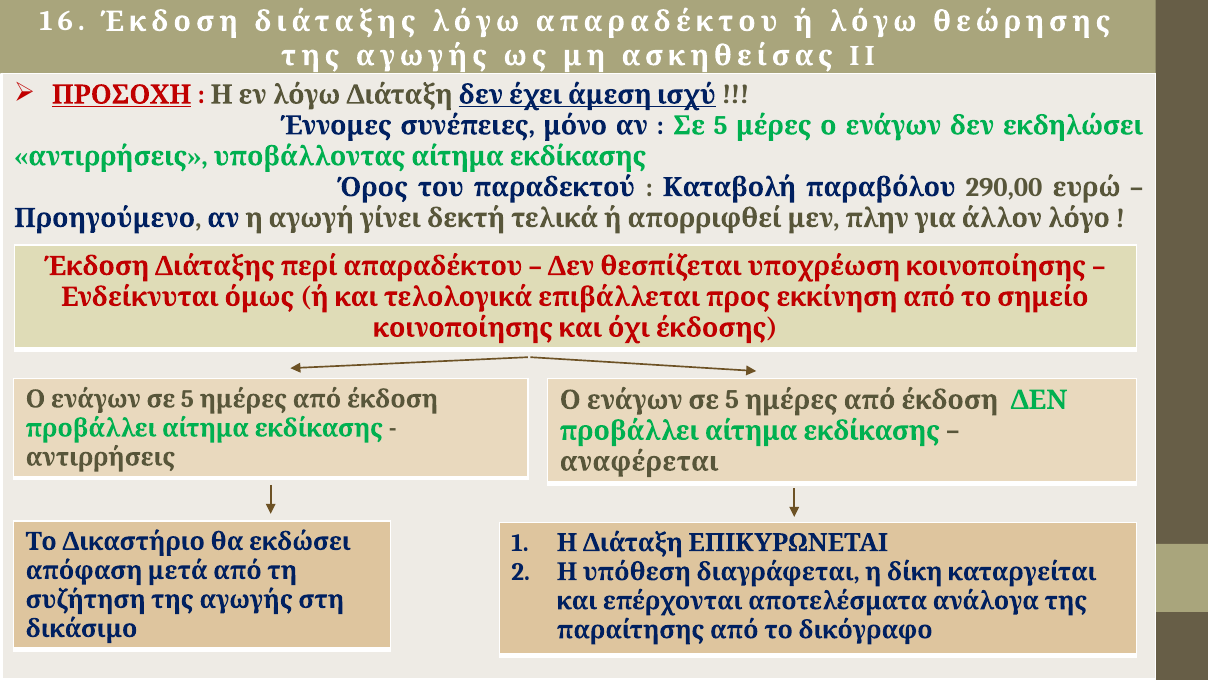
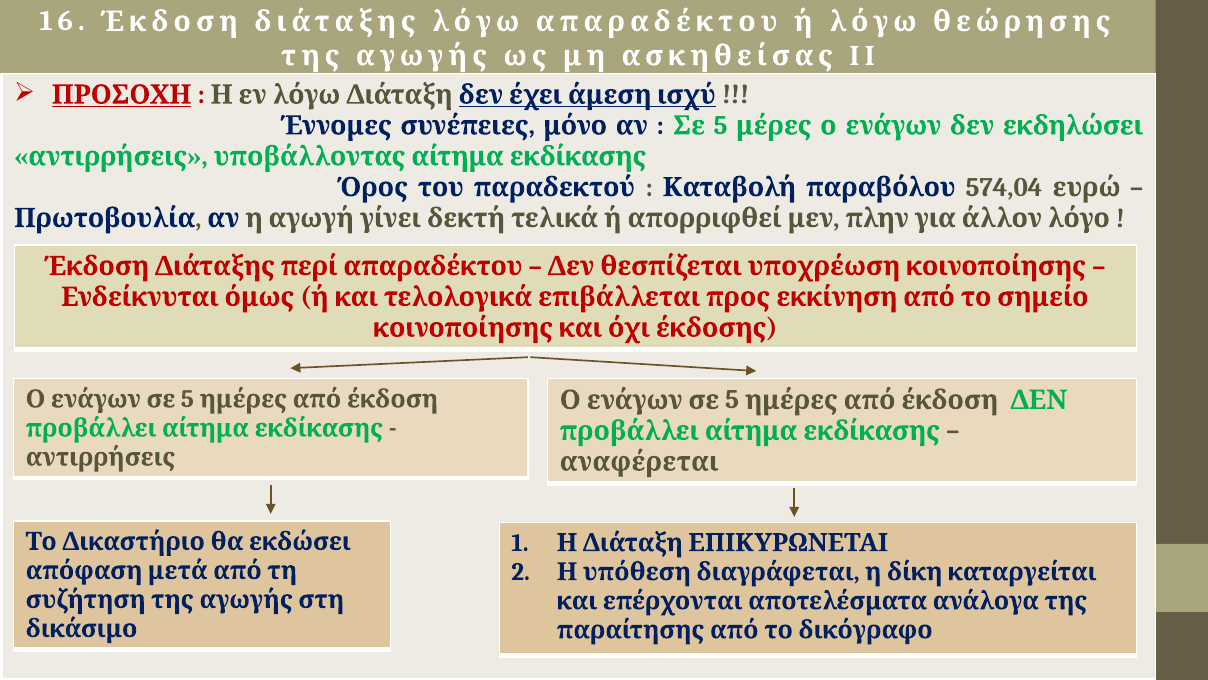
290,00: 290,00 -> 574,04 (1004, 187)
Προηγούμενο: Προηγούμενο -> Πρωτοβουλία (105, 218)
